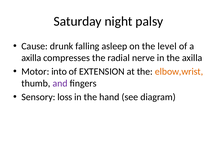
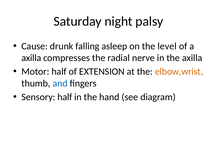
Motor into: into -> half (59, 72)
and colour: purple -> blue (60, 83)
Sensory loss: loss -> half (65, 97)
